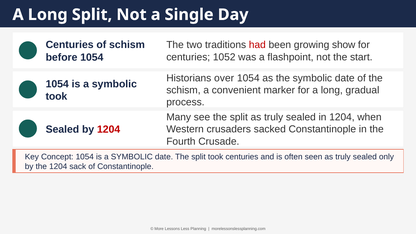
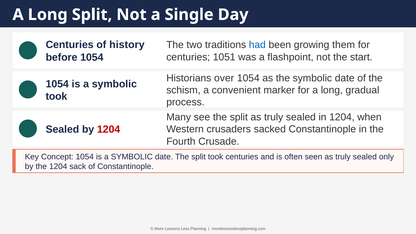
of schism: schism -> history (127, 45)
had colour: red -> blue (257, 45)
show: show -> them (344, 45)
1052: 1052 -> 1051 (224, 57)
